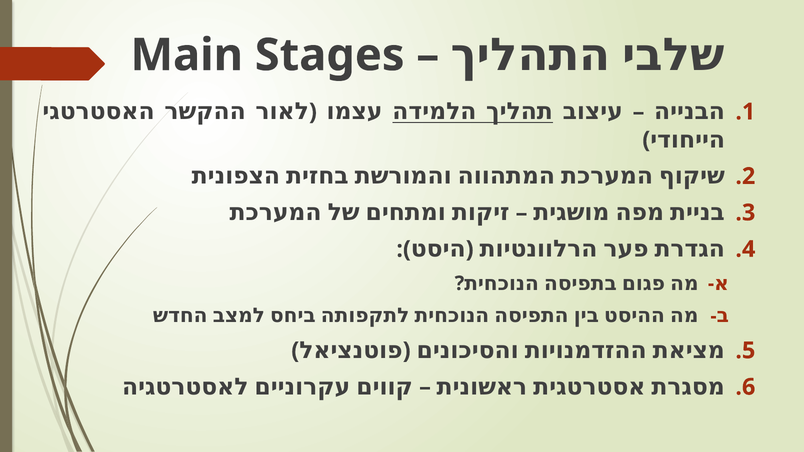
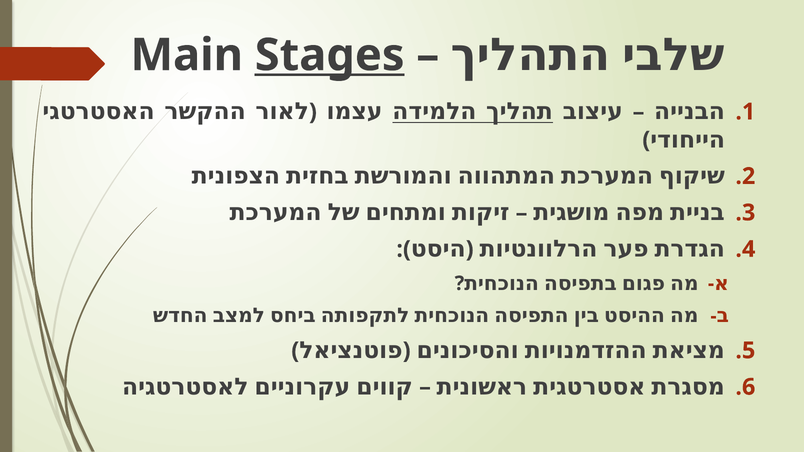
Stages underline: none -> present (330, 55)
